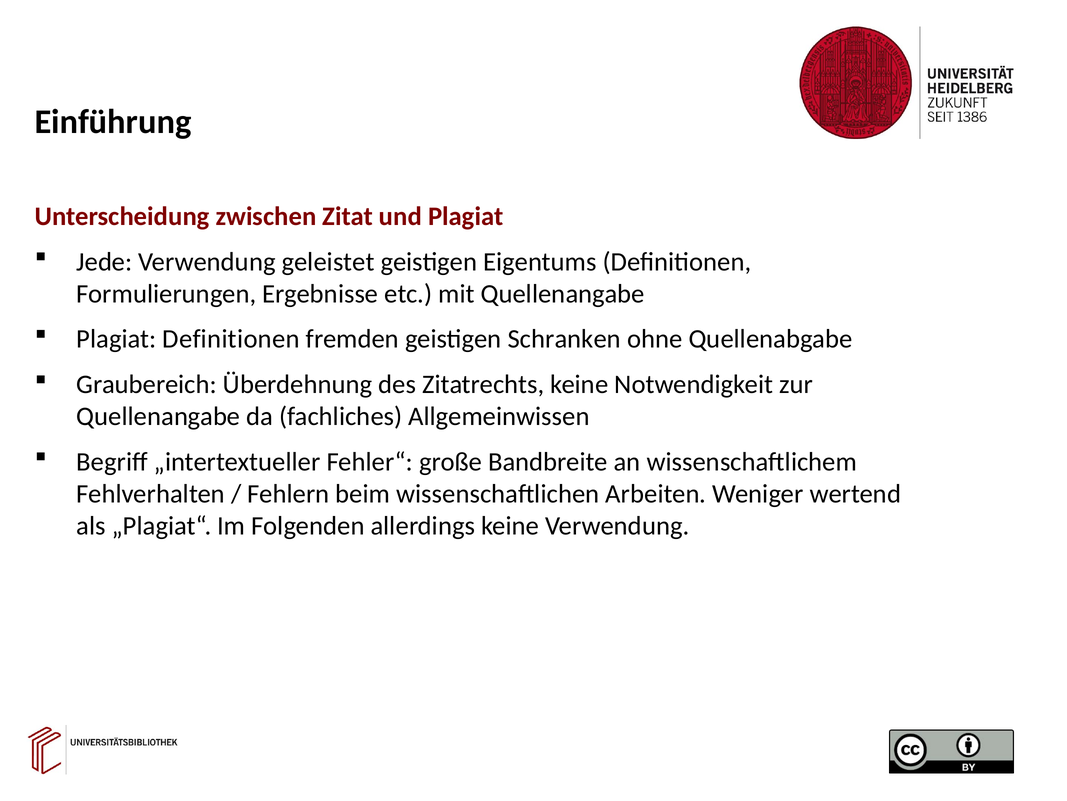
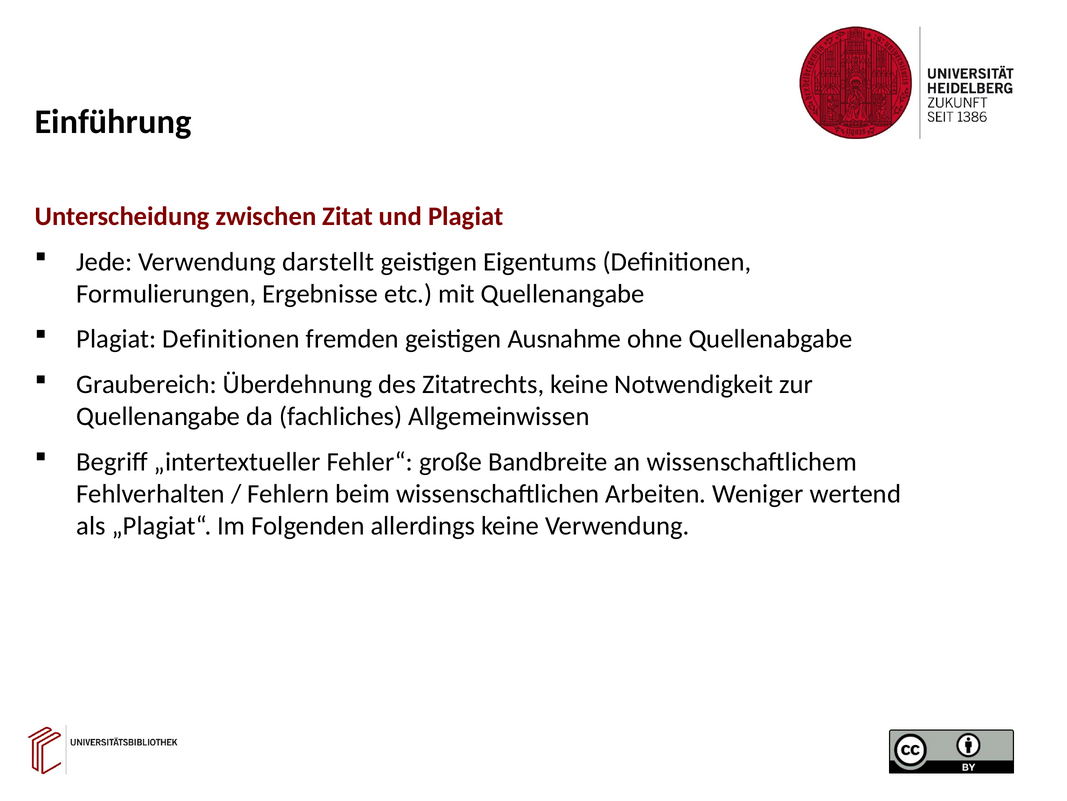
geleistet: geleistet -> darstellt (328, 261)
Schranken: Schranken -> Ausnahme (564, 339)
